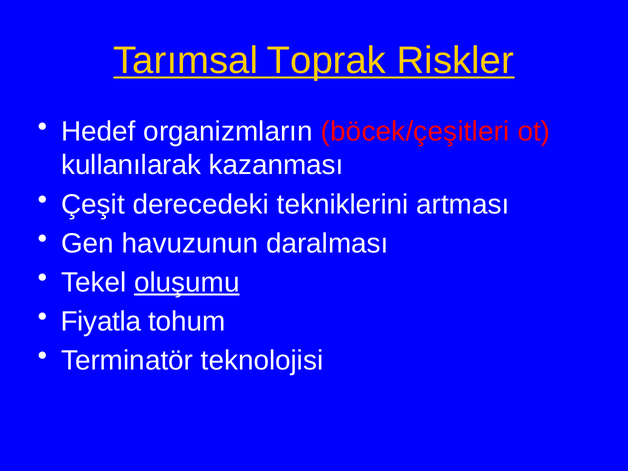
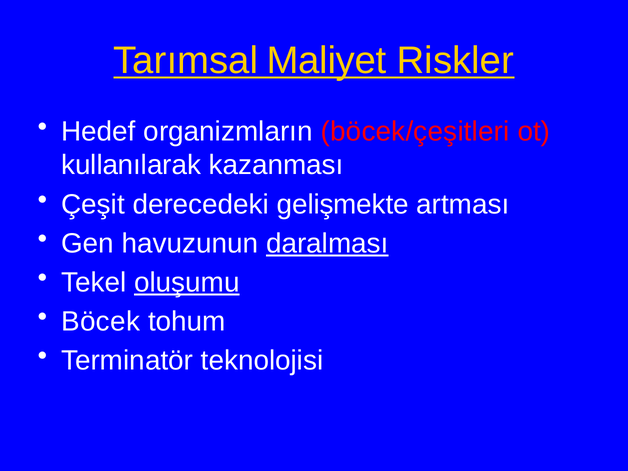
Toprak: Toprak -> Maliyet (327, 61)
tekniklerini: tekniklerini -> gelişmekte (343, 204)
daralması underline: none -> present (327, 243)
Fiyatla: Fiyatla -> Böcek (101, 322)
